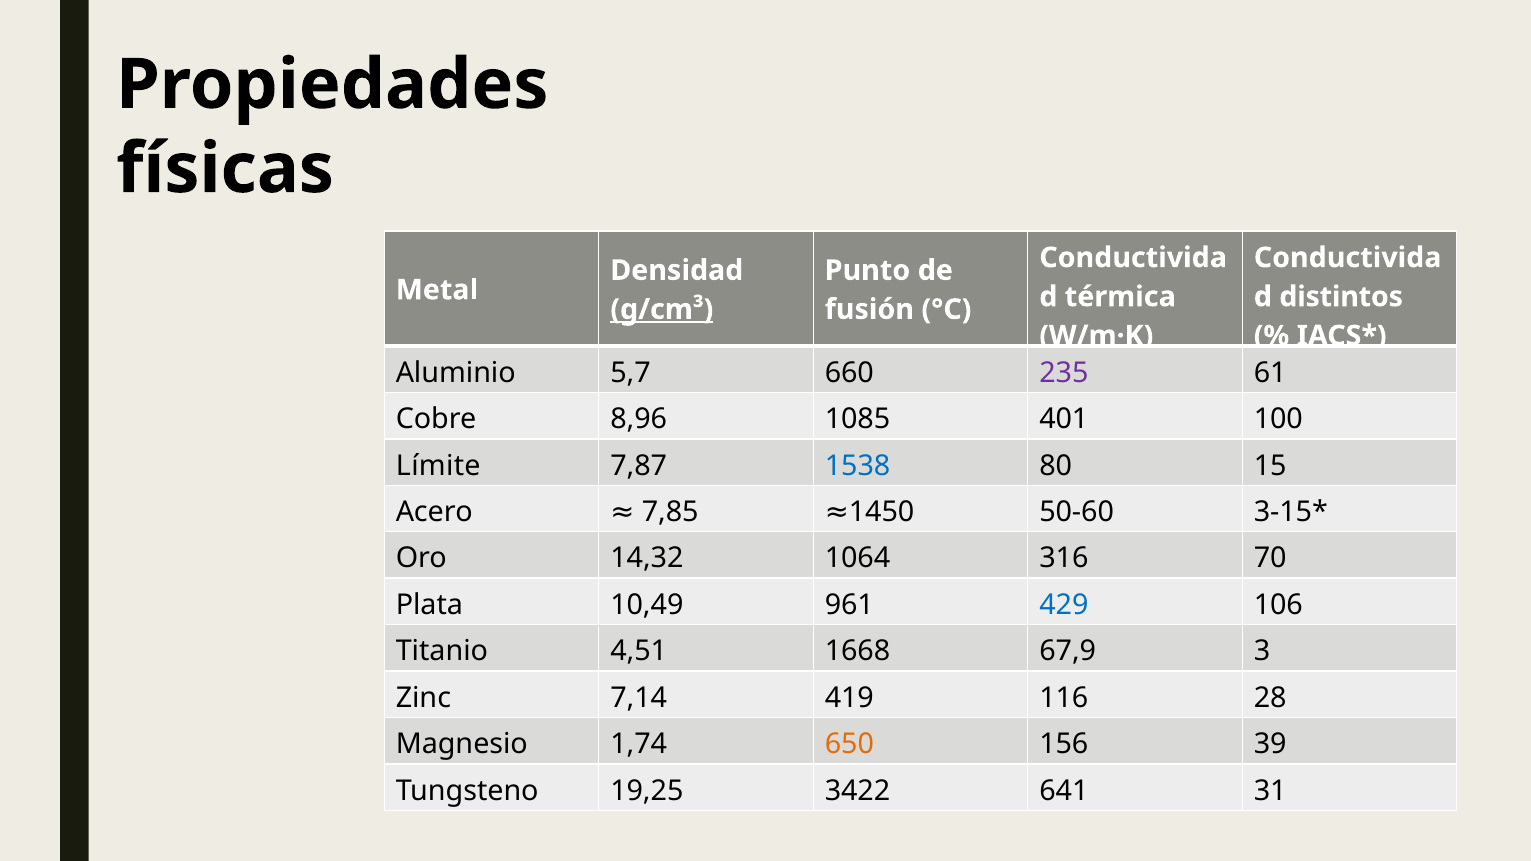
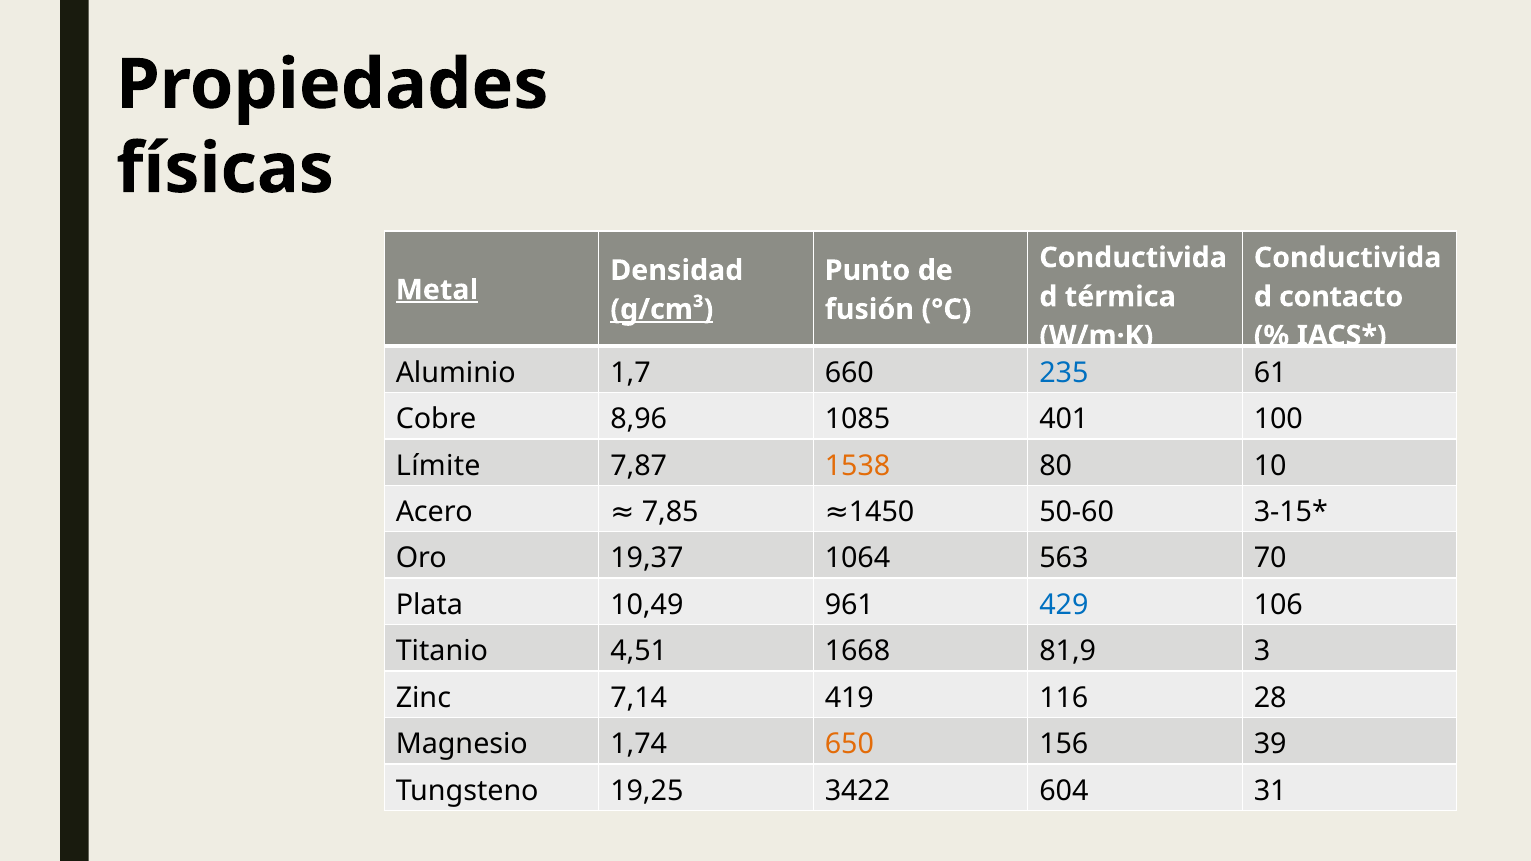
Metal underline: none -> present (437, 290)
distintos: distintos -> contacto (1341, 297)
5,7: 5,7 -> 1,7 (631, 373)
235 colour: purple -> blue (1064, 373)
1538 colour: blue -> orange (858, 466)
15: 15 -> 10 (1270, 466)
14,32: 14,32 -> 19,37 (647, 558)
316: 316 -> 563 (1064, 558)
67,9: 67,9 -> 81,9 (1068, 651)
641: 641 -> 604 (1064, 791)
